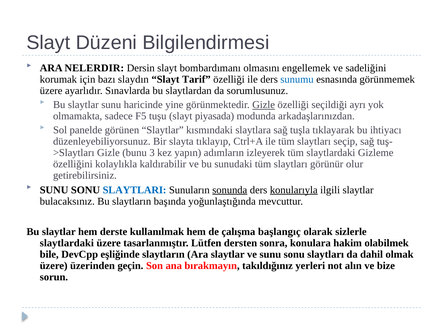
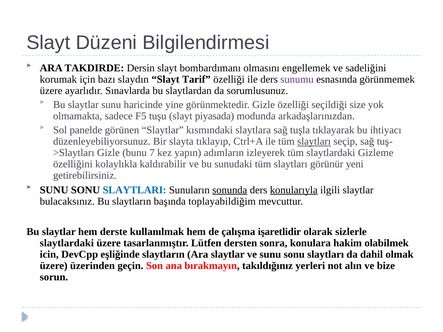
NELERDIR: NELERDIR -> TAKDIRDE (94, 68)
sunumu colour: blue -> purple (297, 80)
Gizle underline: present -> none (264, 105)
ayrı: ayrı -> size (358, 105)
slaytları underline: none -> present (314, 142)
3: 3 -> 7 (152, 153)
olur: olur -> yeni (355, 164)
yoğunlaştığında: yoğunlaştığında -> toplayabildiğim (222, 201)
başlangıç: başlangıç -> işaretlidir (279, 232)
bile: bile -> icin (49, 254)
